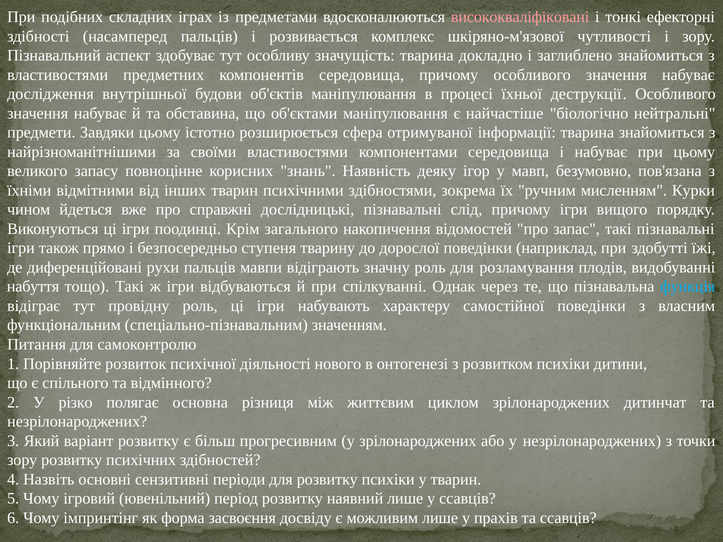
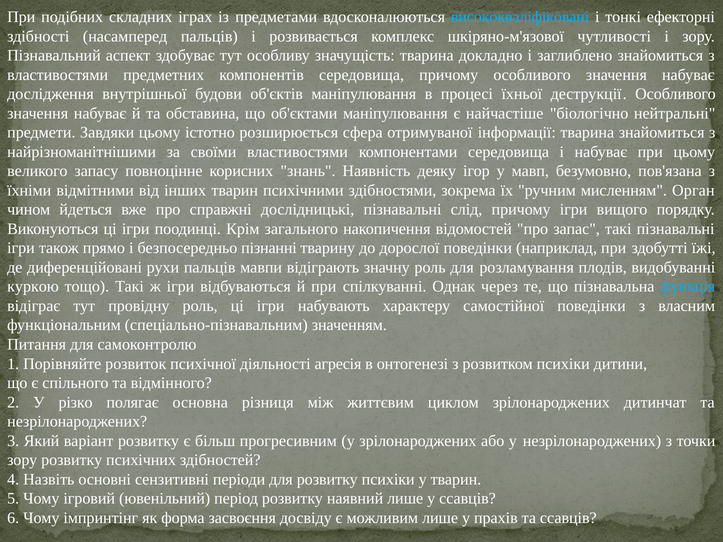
висококваліфіковані colour: pink -> light blue (520, 17)
Курки: Курки -> Орган (693, 190)
ступеня: ступеня -> пізнанні (269, 248)
набуття: набуття -> куркою (33, 287)
нового: нового -> агресія (338, 364)
